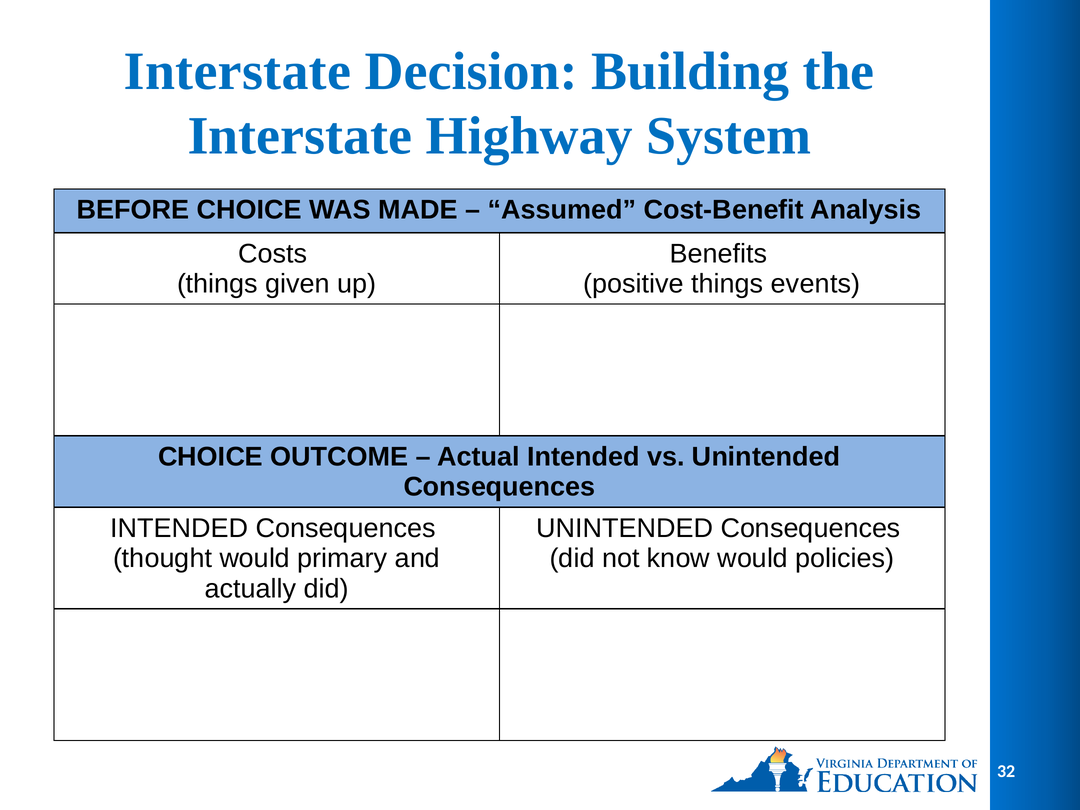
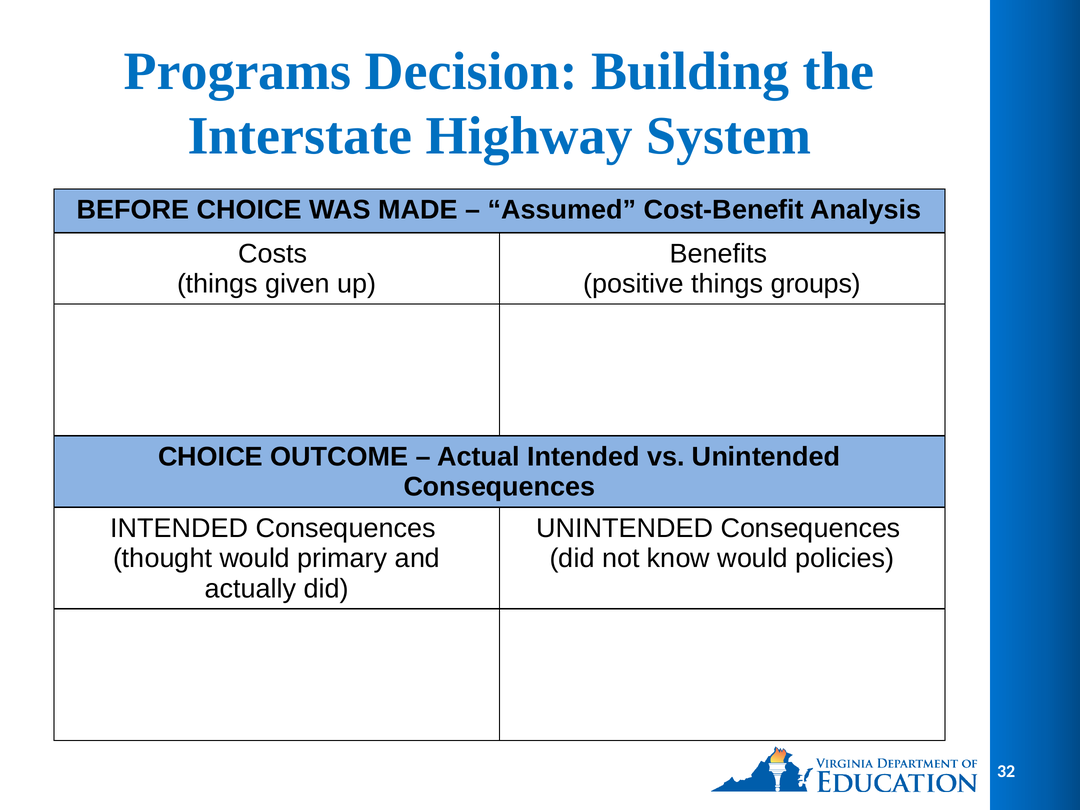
Interstate: Interstate -> Programs (238, 71)
events: events -> groups (816, 284)
